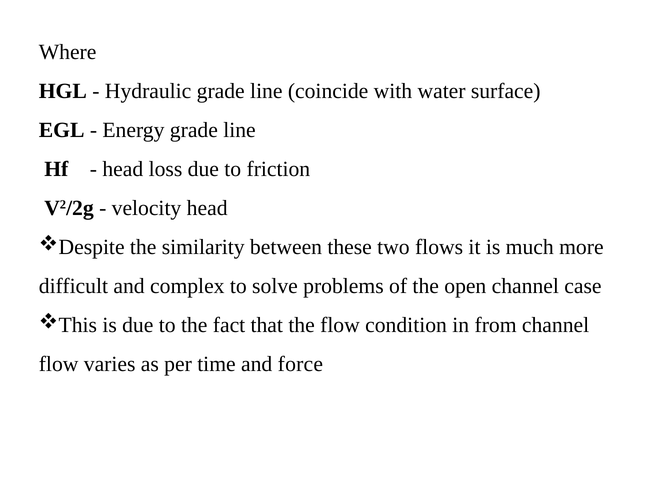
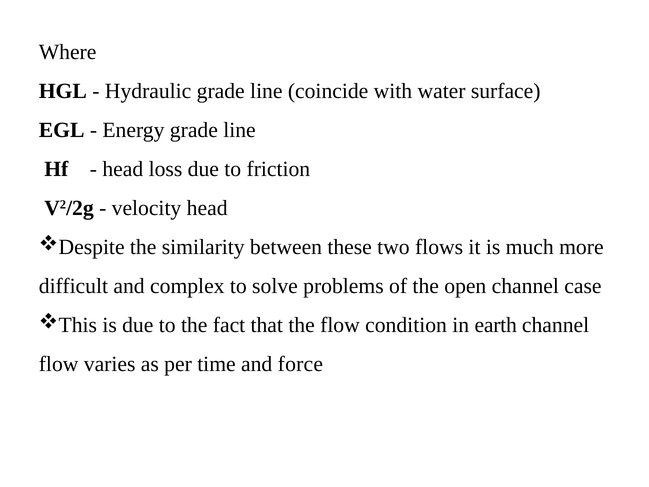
from: from -> earth (496, 325)
